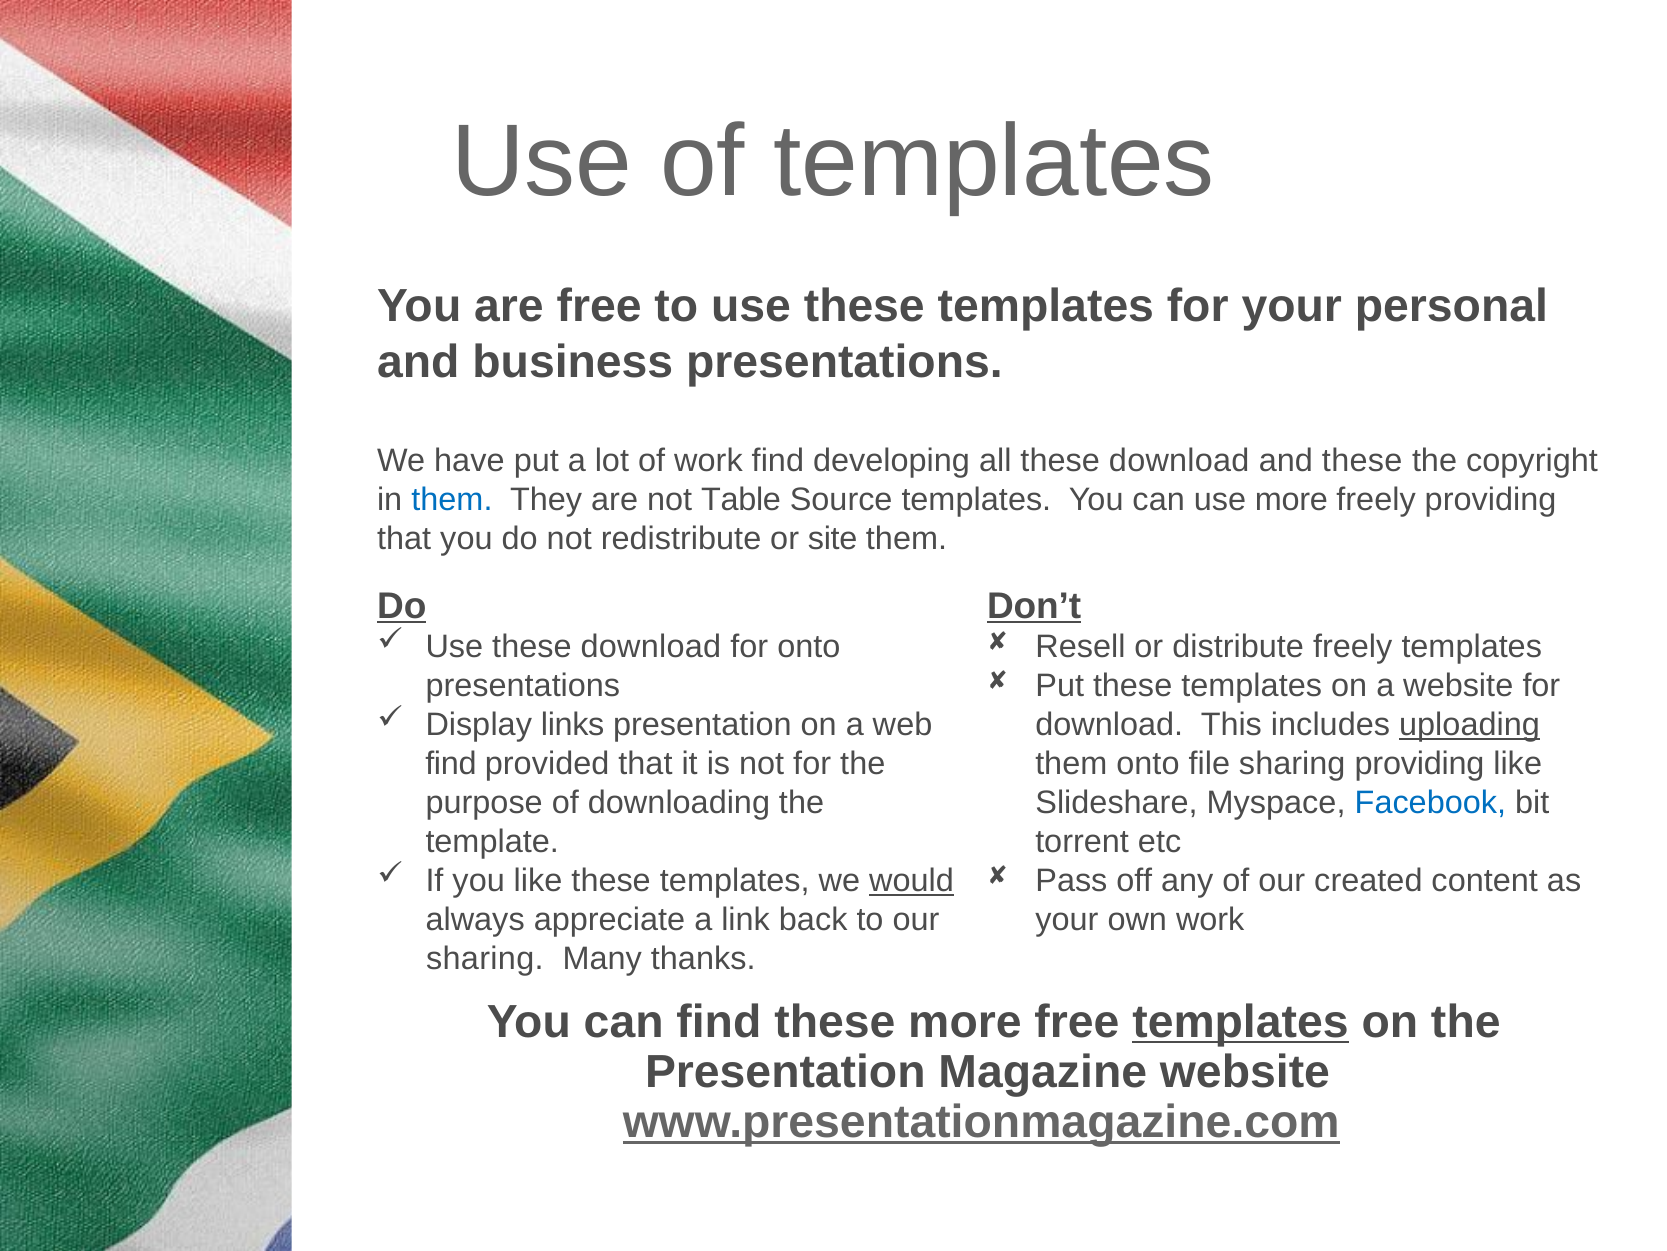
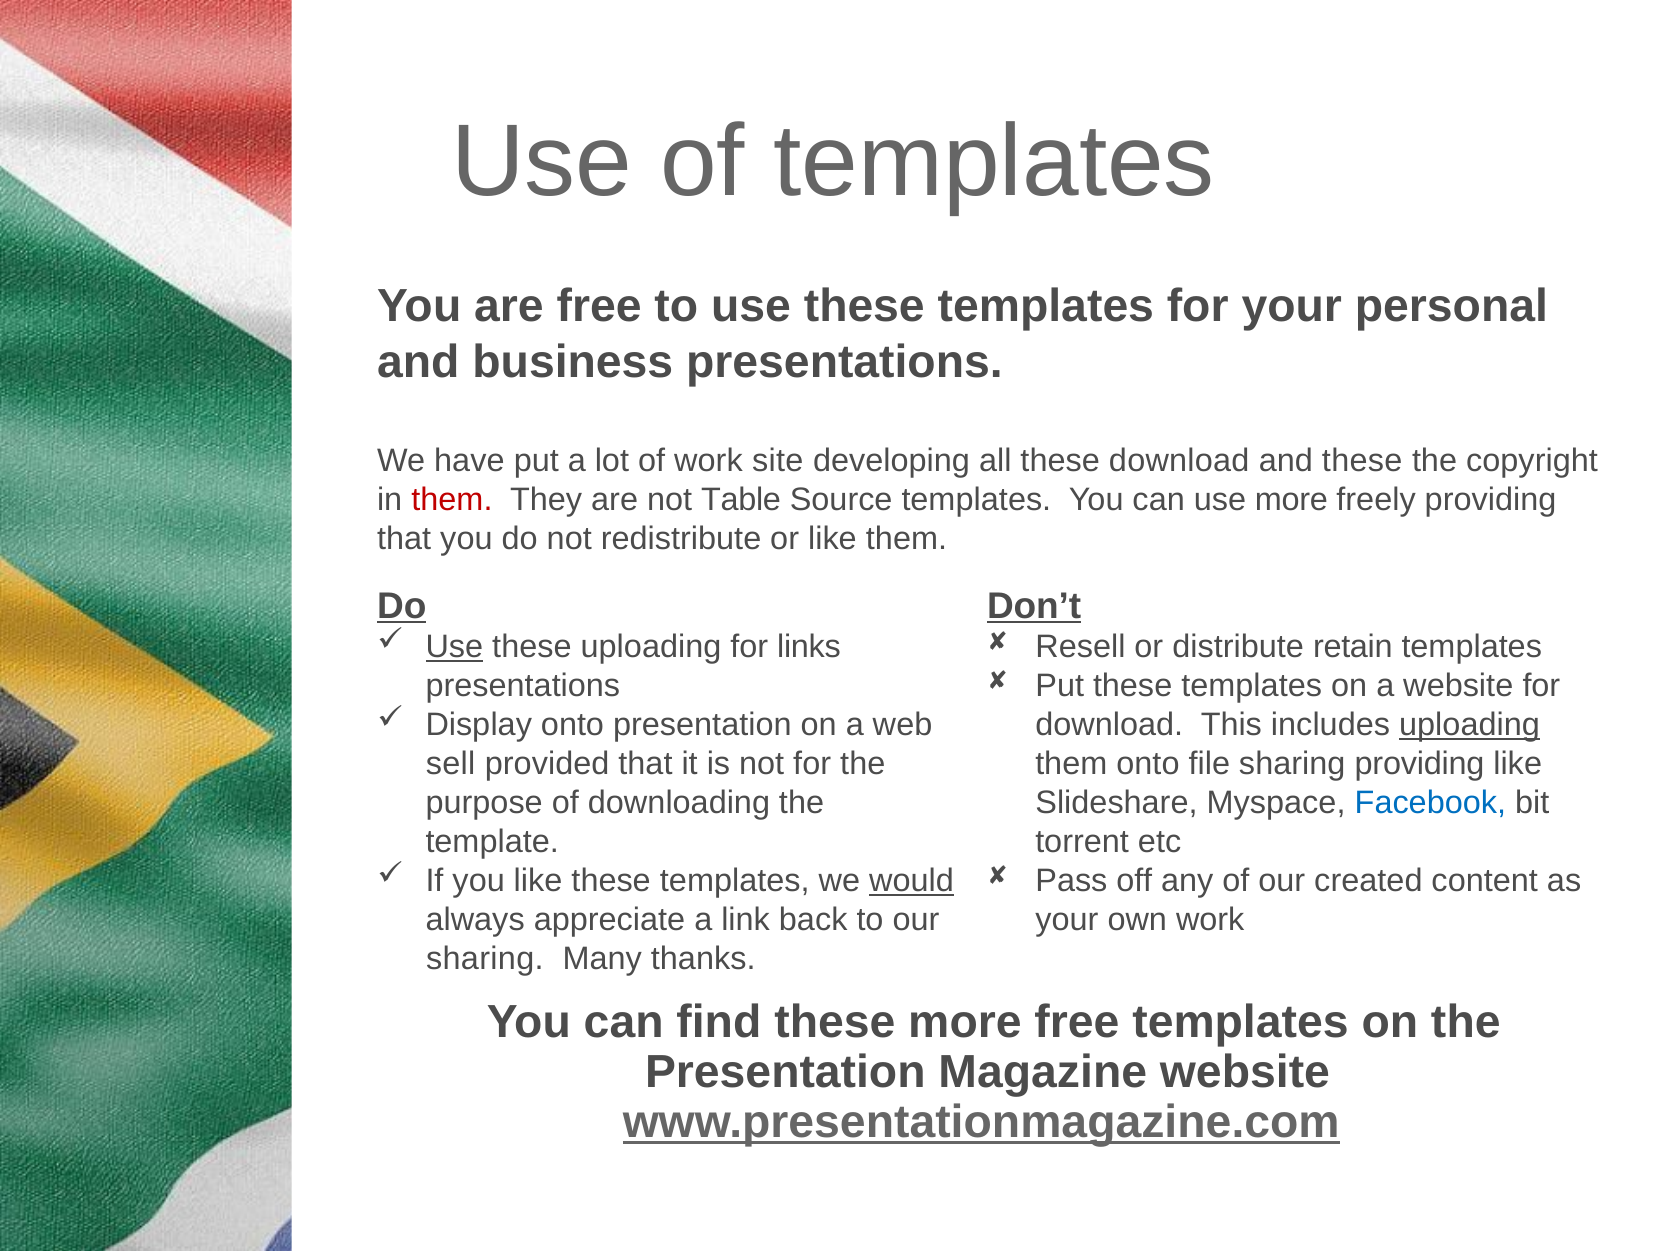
work find: find -> site (778, 460)
them colour: blue -> red (452, 499)
or site: site -> like (832, 538)
Use underline: none -> present (454, 647)
download: download -> uploading (651, 647)
for onto: onto -> links (809, 647)
distribute freely: freely -> retain (1353, 647)
Display links: links -> onto (572, 725)
find: find -> sell (451, 764)
templates underline: present -> none (1240, 1022)
